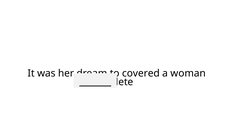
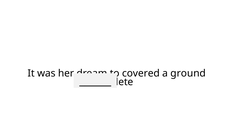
woman: woman -> ground (188, 73)
